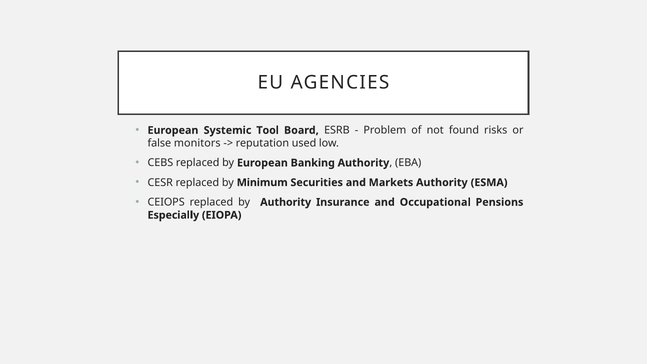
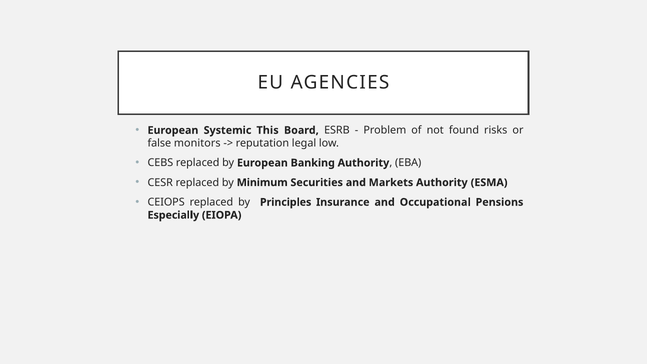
Tool: Tool -> This (268, 130)
used: used -> legal (304, 143)
by Authority: Authority -> Principles (286, 202)
